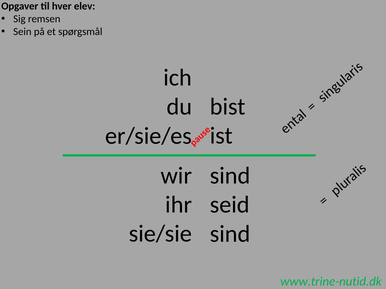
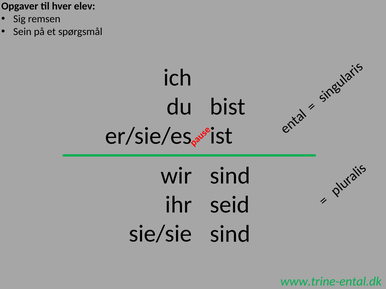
www.trine-nutid.dk: www.trine-nutid.dk -> www.trine-ental.dk (331, 282)
